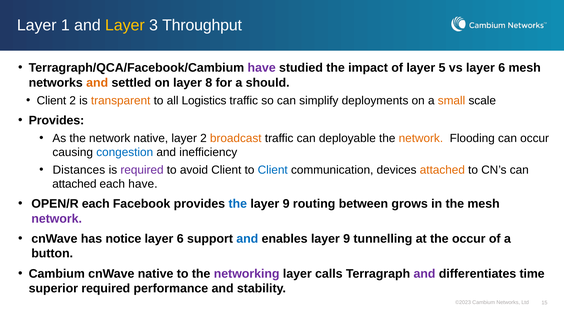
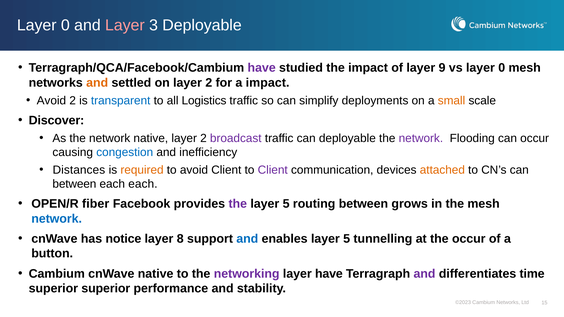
1: 1 -> 0 (65, 25)
Layer colour: yellow -> pink (125, 25)
3 Throughput: Throughput -> Deployable (202, 25)
5: 5 -> 9 (442, 68)
vs layer 6: 6 -> 0 (502, 68)
on layer 8: 8 -> 2 (209, 83)
a should: should -> impact (268, 83)
Client: Client -> Avoid (51, 101)
transparent colour: orange -> blue (121, 101)
Provides: Provides -> Discover (56, 120)
broadcast colour: orange -> purple (236, 138)
network colour: orange -> purple (421, 138)
required colour: purple -> orange (142, 170)
Client colour: blue -> purple (273, 170)
attached: attached -> between (74, 184)
each have: have -> each (143, 184)
OPEN/R each: each -> fiber (96, 204)
the colour: blue -> purple (238, 204)
9: 9 -> 5 (286, 204)
network colour: purple -> blue (57, 219)
6: 6 -> 8 (180, 239)
enables layer 9: 9 -> 5 (347, 239)
layer calls: calls -> have (329, 274)
superior required: required -> superior (106, 289)
